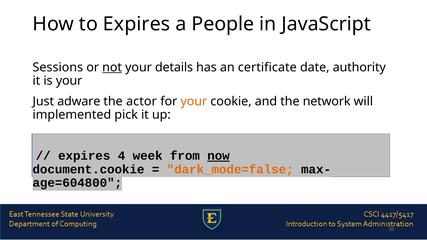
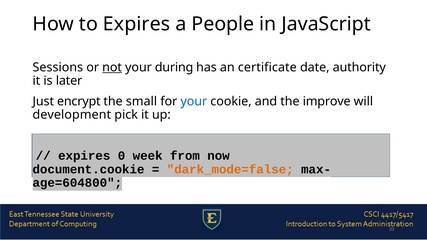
details: details -> during (174, 67)
is your: your -> later (69, 81)
adware: adware -> encrypt (79, 101)
actor: actor -> small (141, 101)
your colour: orange -> blue (194, 101)
network: network -> improve (327, 101)
implemented: implemented -> development (72, 115)
4: 4 -> 0 (122, 156)
now underline: present -> none (219, 156)
